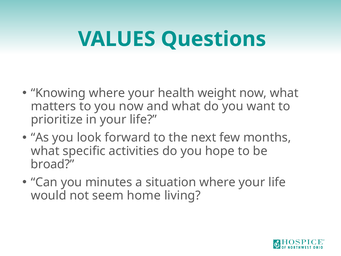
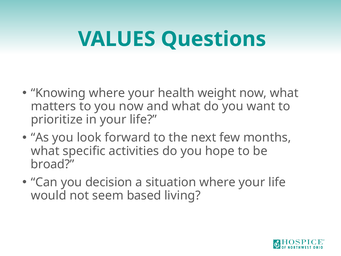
minutes: minutes -> decision (109, 182)
home: home -> based (144, 195)
